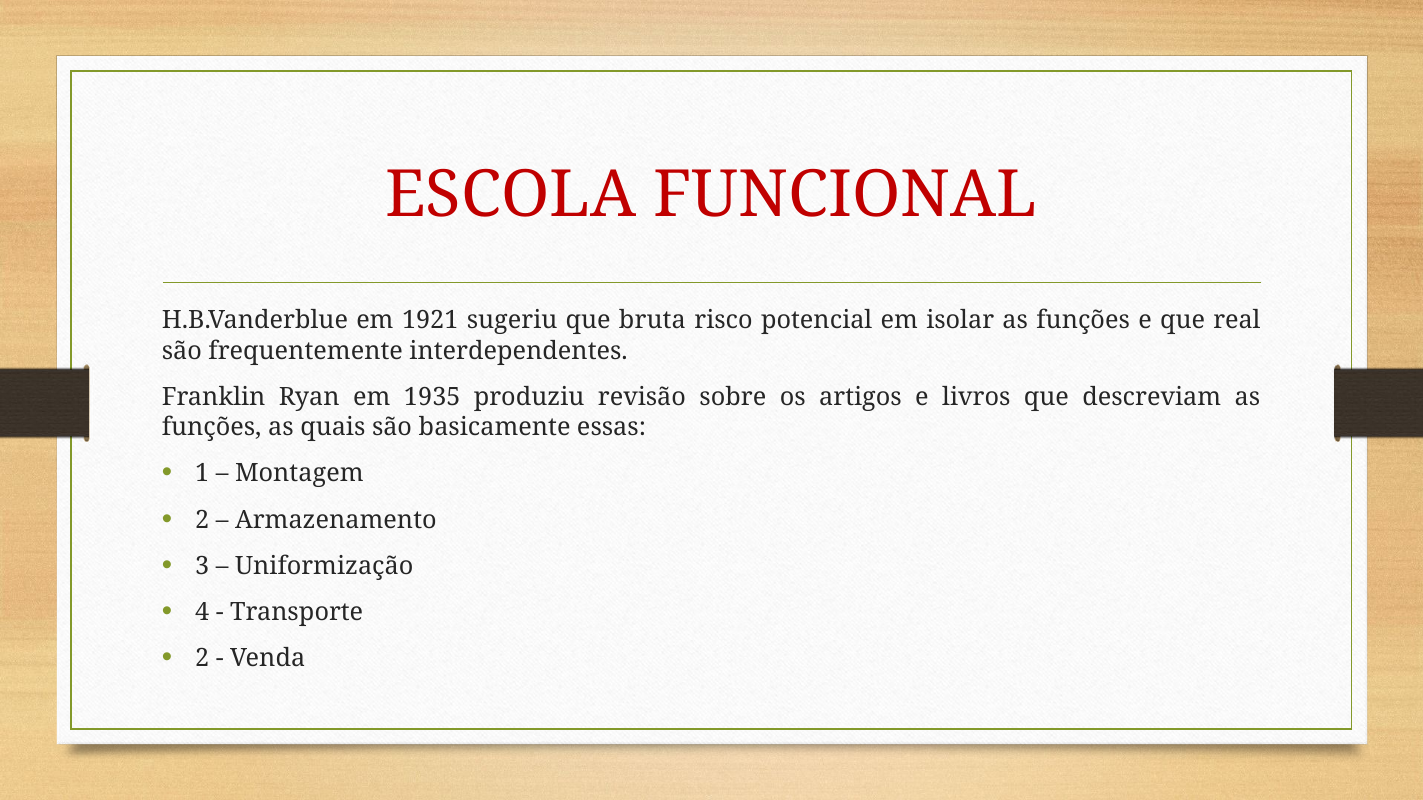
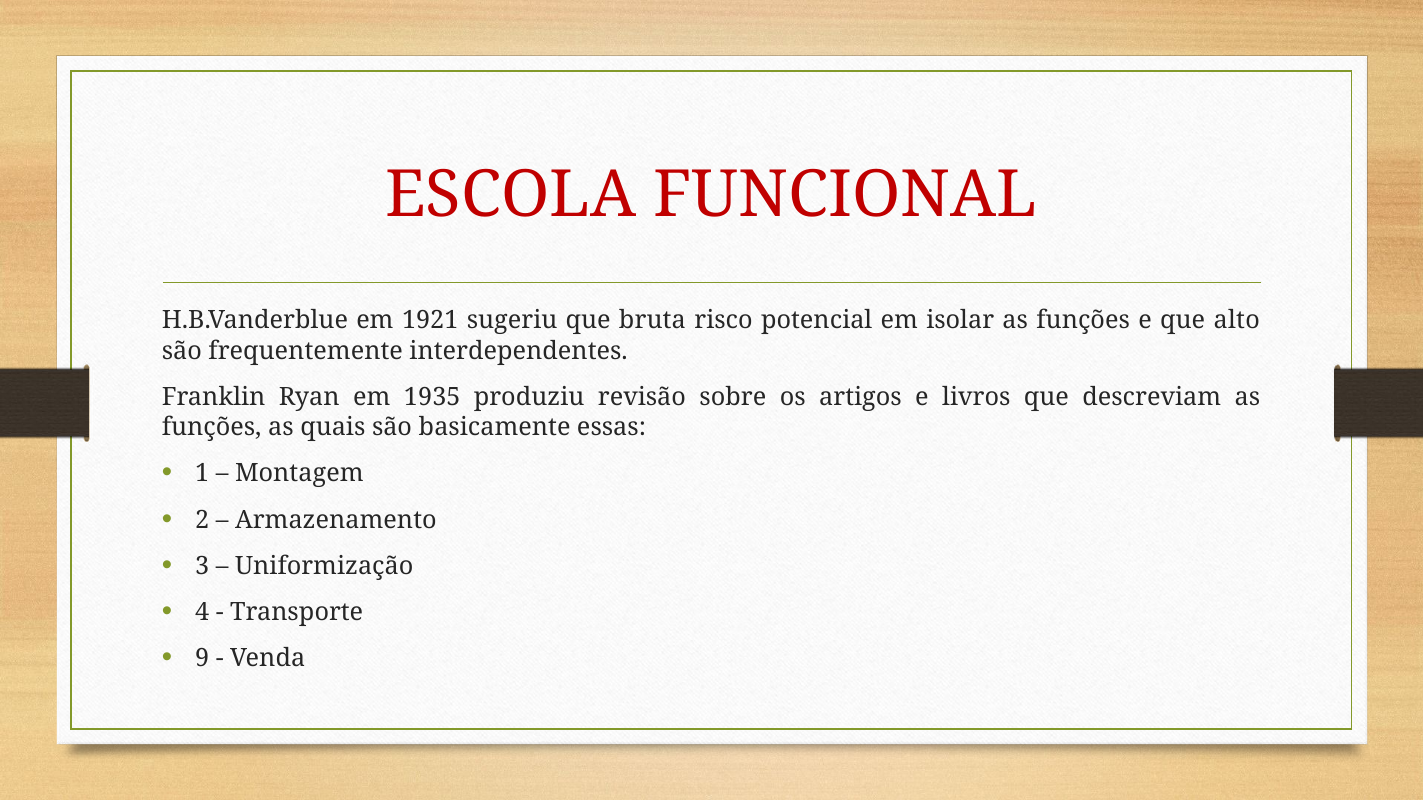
real: real -> alto (1237, 321)
2: 2 -> 9 (202, 659)
